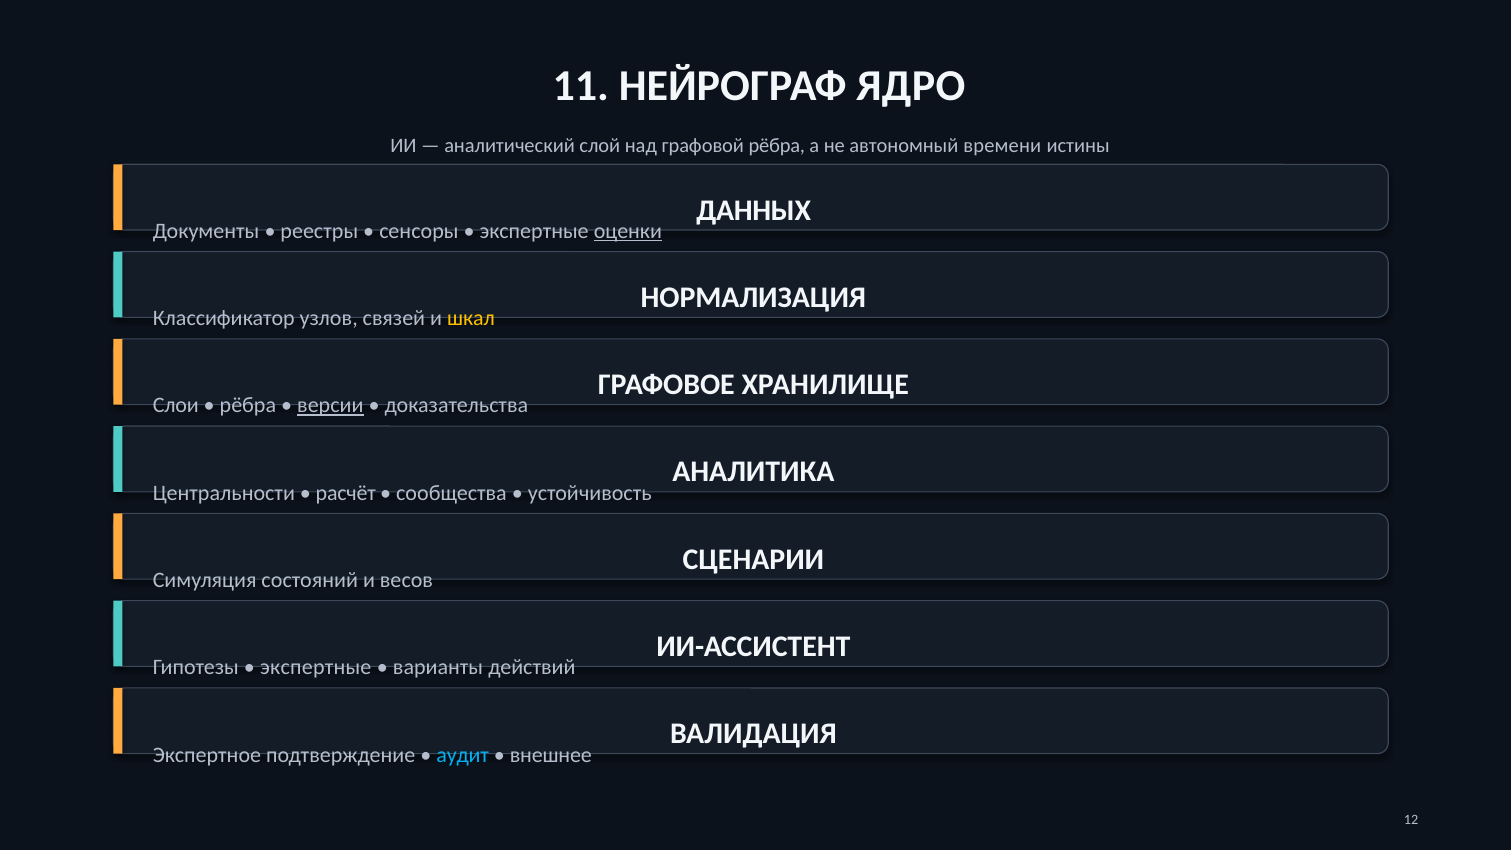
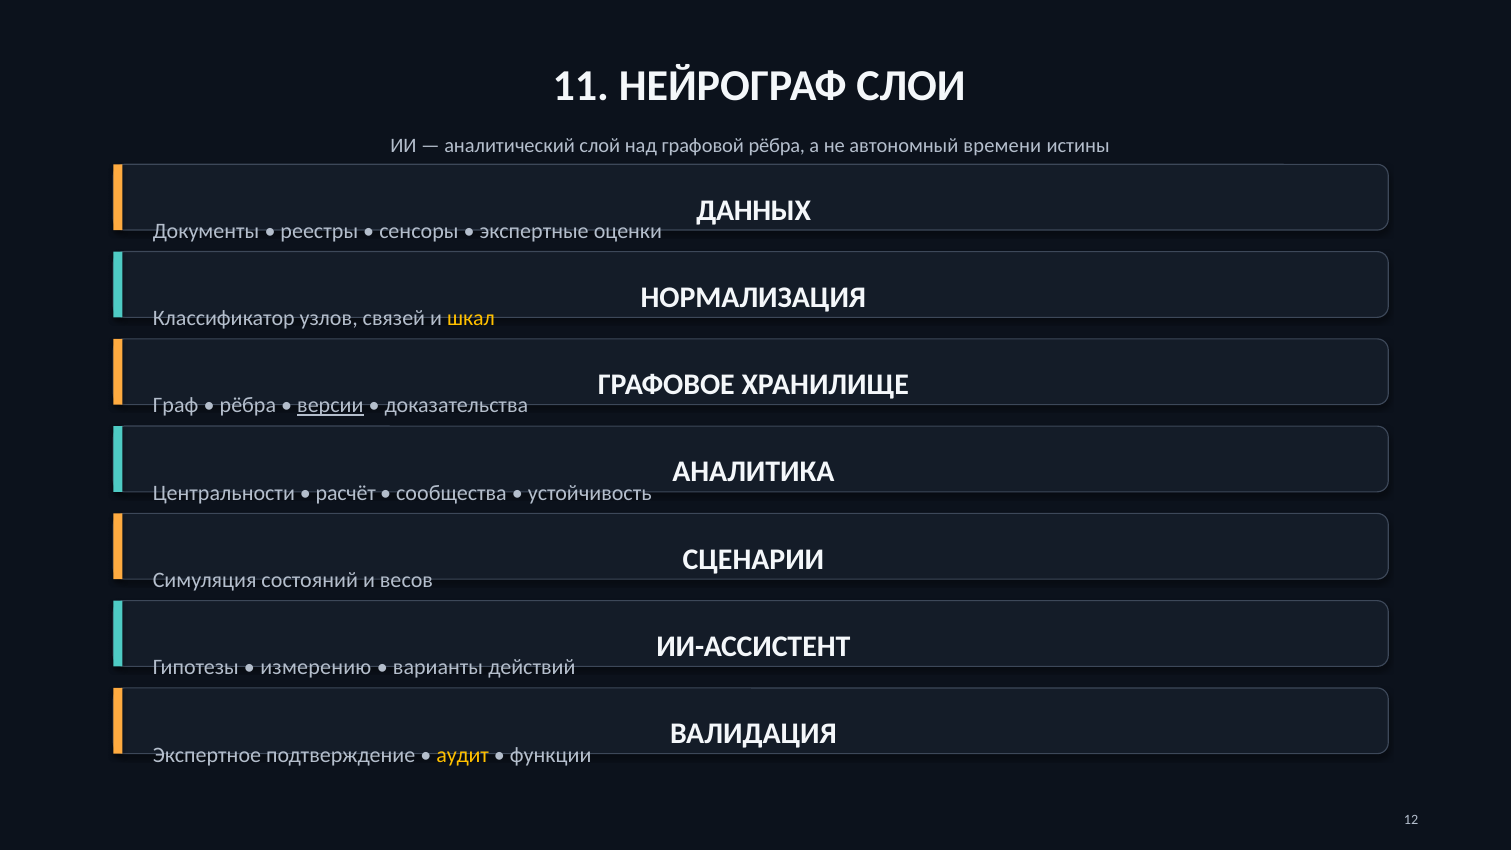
ЯДРО: ЯДРО -> СЛОИ (911, 86)
оценки underline: present -> none (628, 231)
Слои: Слои -> Граф (176, 406)
экспертные: экспертные -> измерению (316, 667)
аудит colour: light blue -> yellow (463, 755)
внешнее: внешнее -> функции (551, 755)
